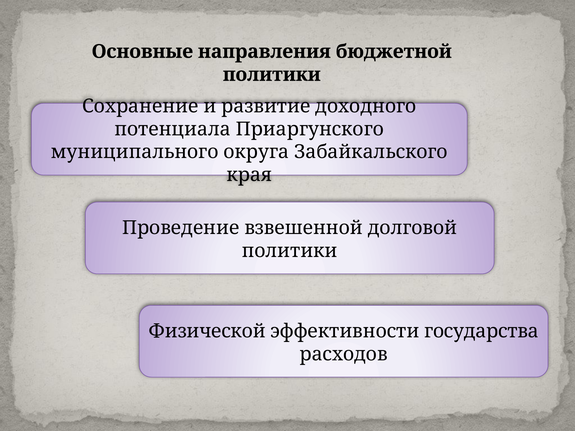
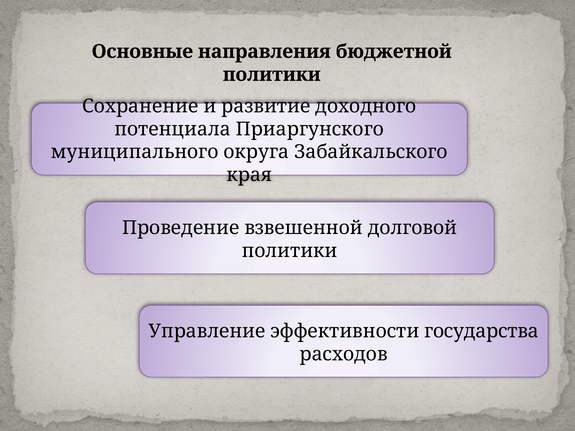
Физической: Физической -> Управление (207, 331)
